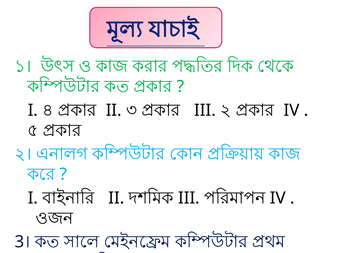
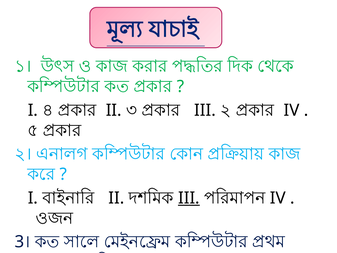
III underline: none -> present (189, 198)
